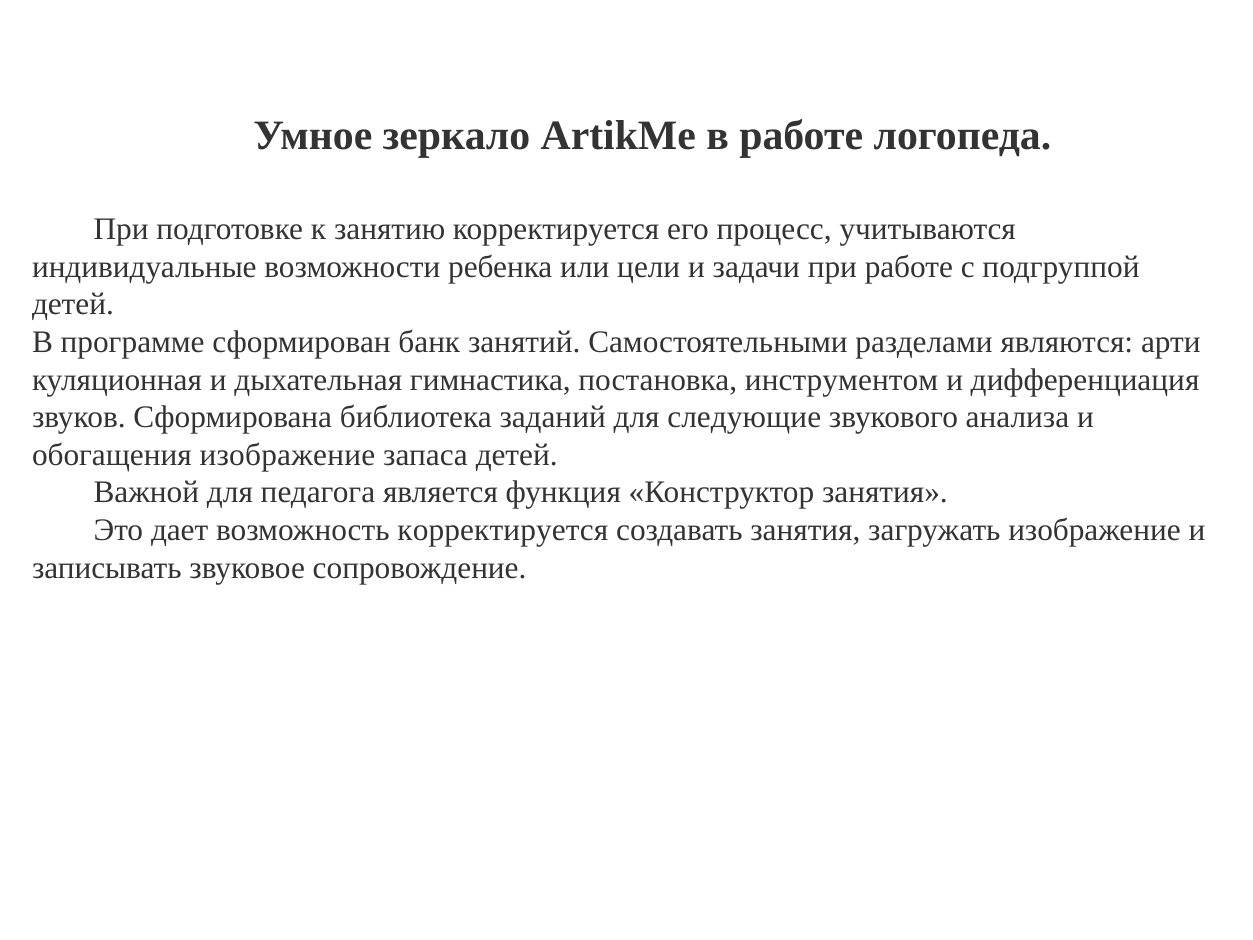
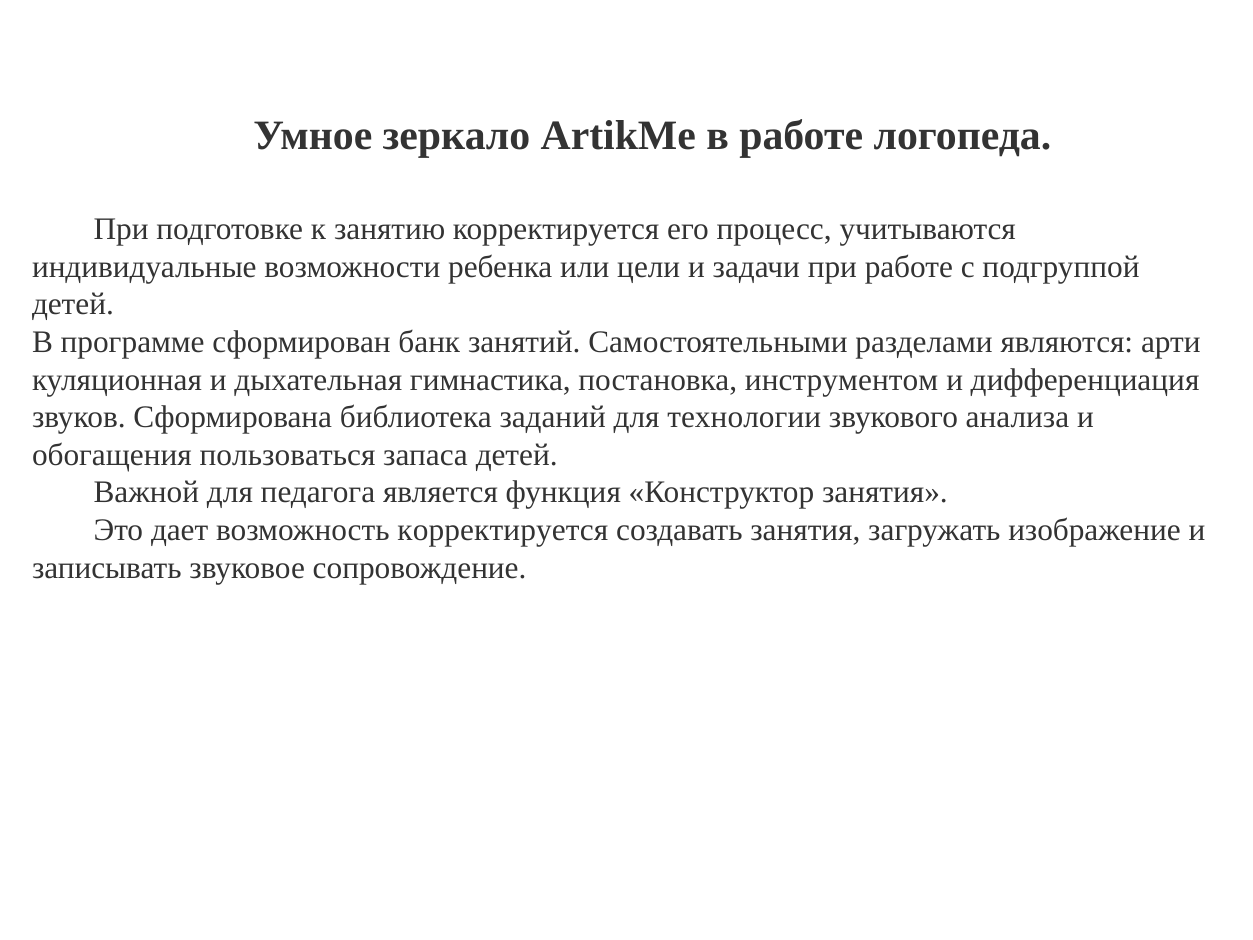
следующие: следующие -> технологии (744, 417)
обогащения изображение: изображение -> пользоваться (288, 455)
